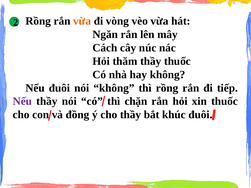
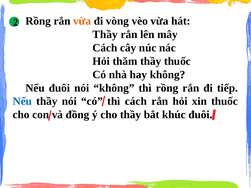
Ngăn: Ngăn -> Thầy (105, 35)
Nếu colour: purple -> blue (22, 101)
thì chặn: chặn -> cách (136, 101)
